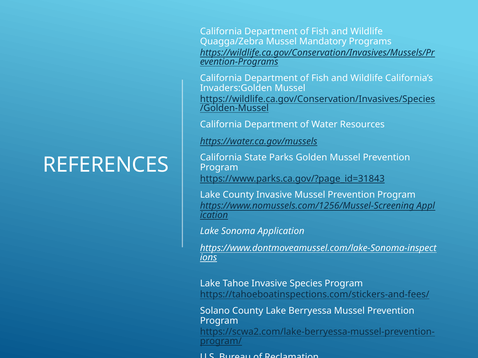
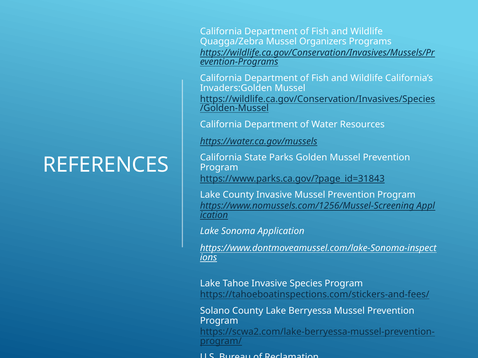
Mandatory: Mandatory -> Organizers (323, 42)
